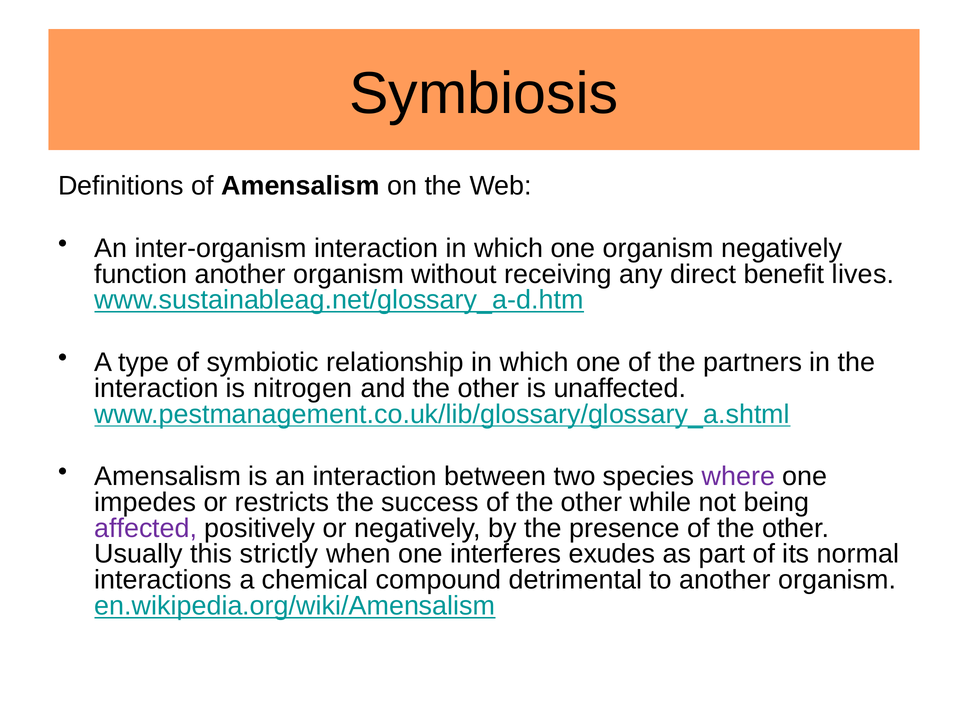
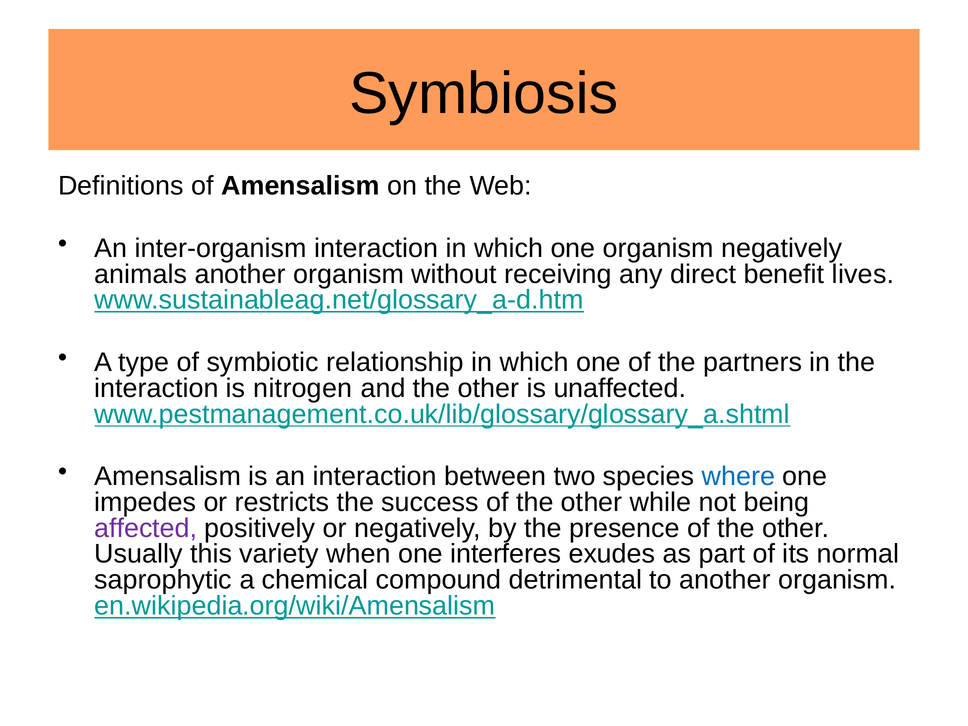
function: function -> animals (141, 274)
where colour: purple -> blue (738, 477)
strictly: strictly -> variety (279, 554)
interactions: interactions -> saprophytic (163, 580)
